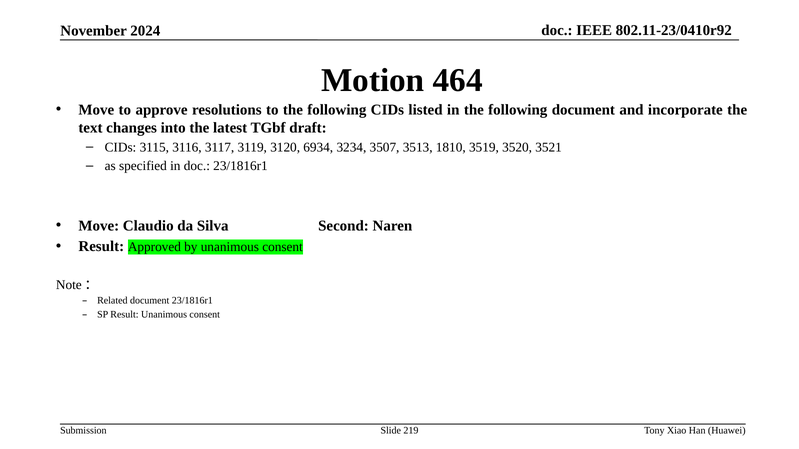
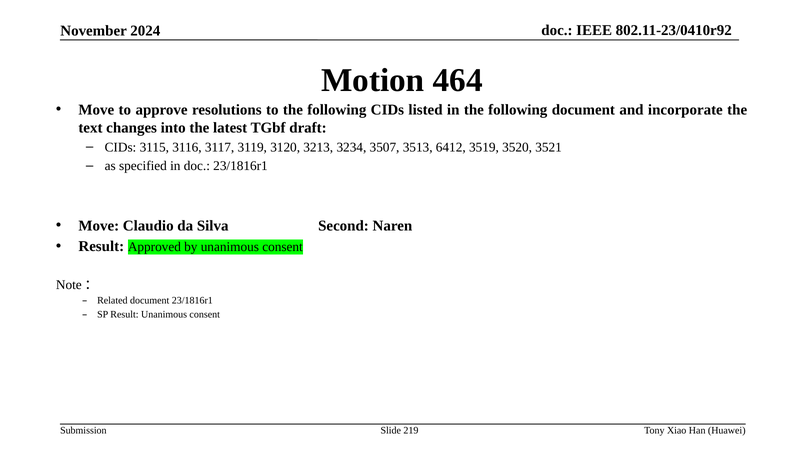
6934: 6934 -> 3213 (318, 147)
1810: 1810 -> 6412 (451, 147)
